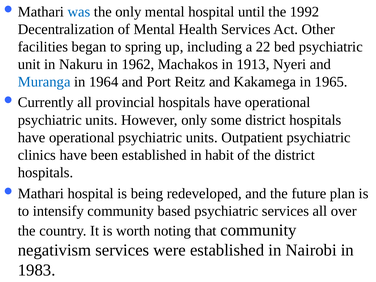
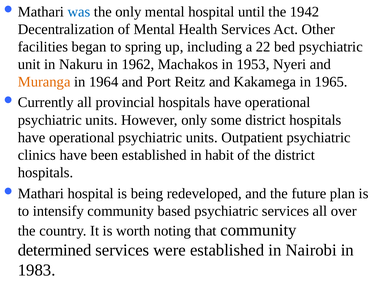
1992: 1992 -> 1942 (305, 12)
1913: 1913 -> 1953 (253, 64)
Muranga colour: blue -> orange (44, 82)
negativism: negativism -> determined (55, 250)
